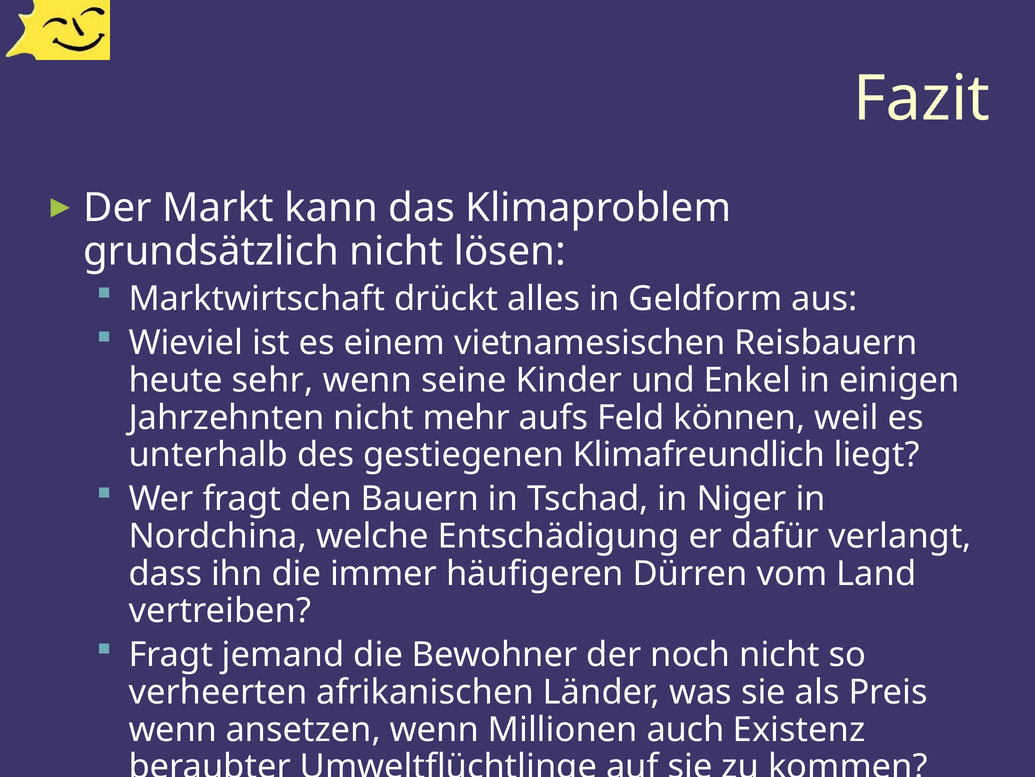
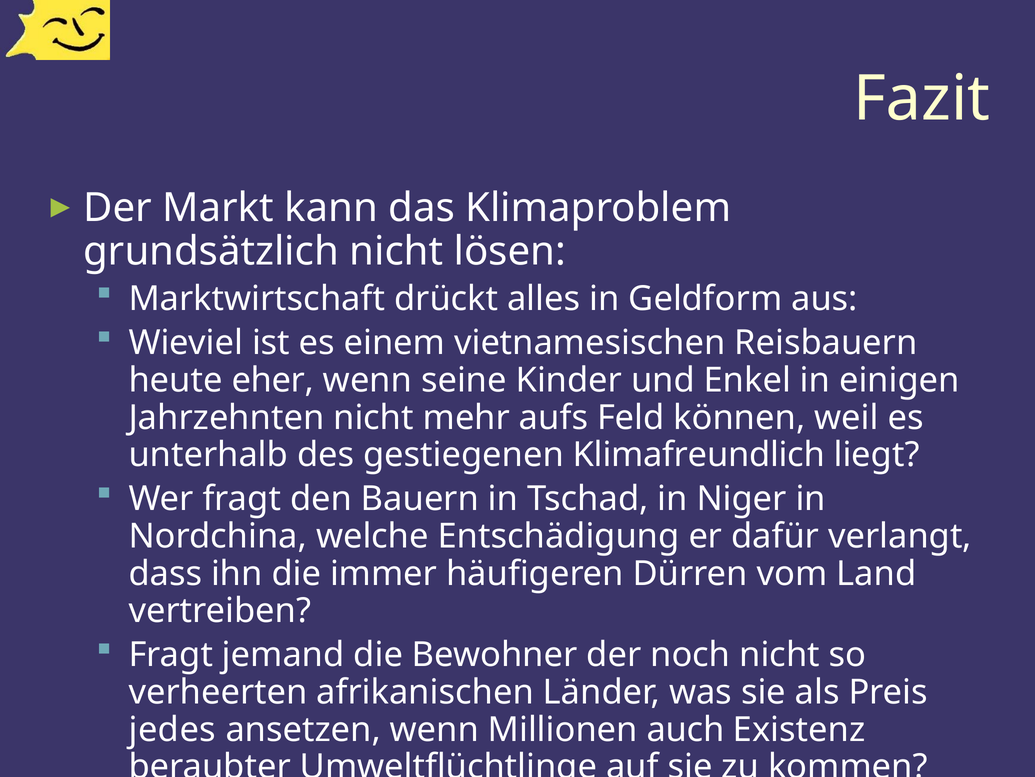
sehr: sehr -> eher (273, 380)
wenn: wenn -> jedes (172, 729)
